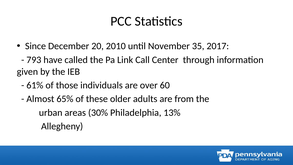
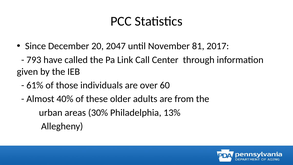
2010: 2010 -> 2047 (116, 46)
35: 35 -> 81 (198, 46)
65%: 65% -> 40% (65, 99)
